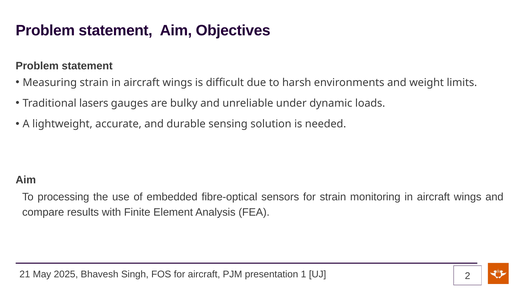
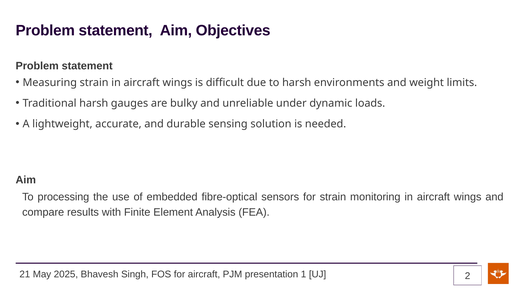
Traditional lasers: lasers -> harsh (94, 103)
